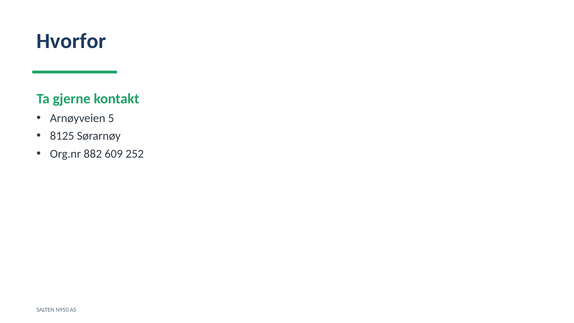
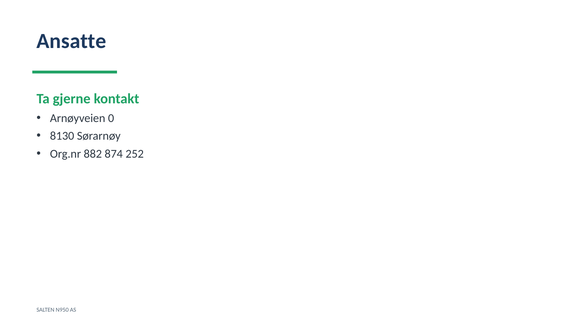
Hvorfor: Hvorfor -> Ansatte (71, 41)
5: 5 -> 0 (111, 118)
8125: 8125 -> 8130 (62, 136)
609: 609 -> 874 (114, 154)
